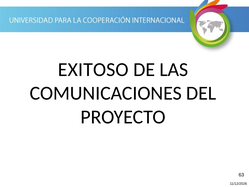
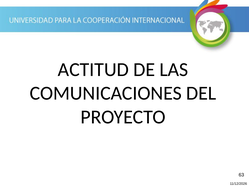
EXITOSO: EXITOSO -> ACTITUD (93, 69)
